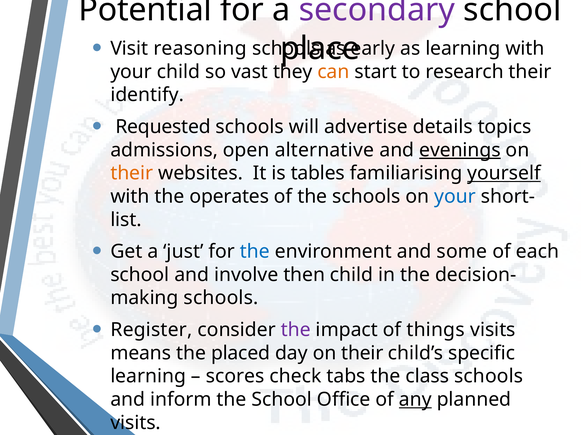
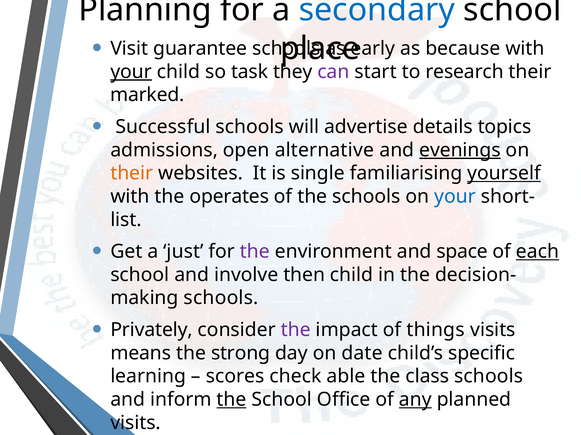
Potential: Potential -> Planning (145, 10)
secondary colour: purple -> blue (377, 10)
reasoning: reasoning -> guarantee (200, 49)
as learning: learning -> because (463, 49)
your underline: none -> present (131, 72)
vast: vast -> task (250, 72)
can colour: orange -> purple (333, 72)
identify: identify -> marked (147, 95)
Requested: Requested -> Successful (163, 127)
tables: tables -> single (318, 174)
the colour: blue -> purple (255, 252)
some: some -> space (462, 252)
each underline: none -> present (537, 252)
Register: Register -> Privately (152, 330)
placed: placed -> strong (241, 354)
day on their: their -> date (362, 354)
tabs: tabs -> able (346, 377)
the underline: none -> present (232, 400)
